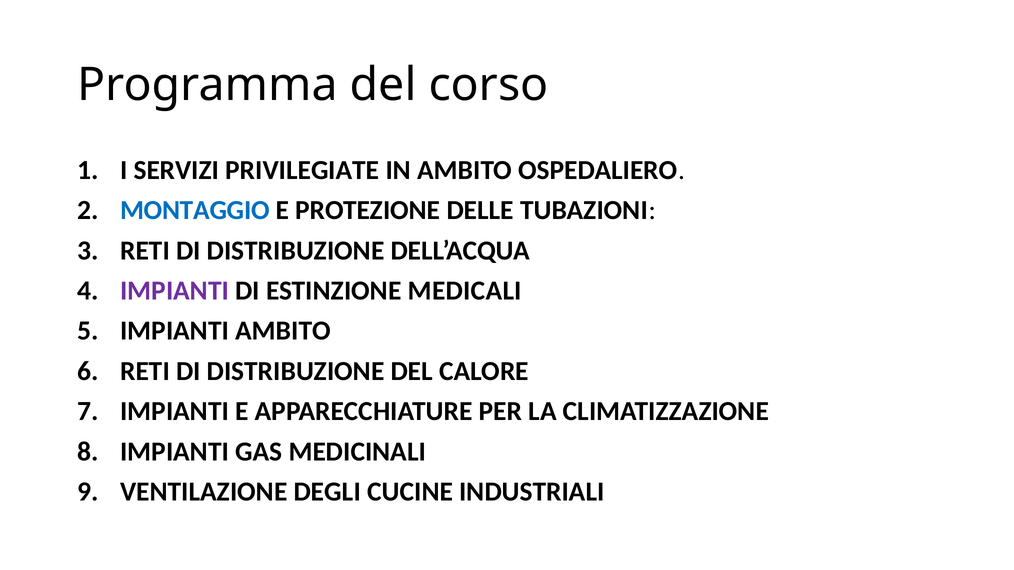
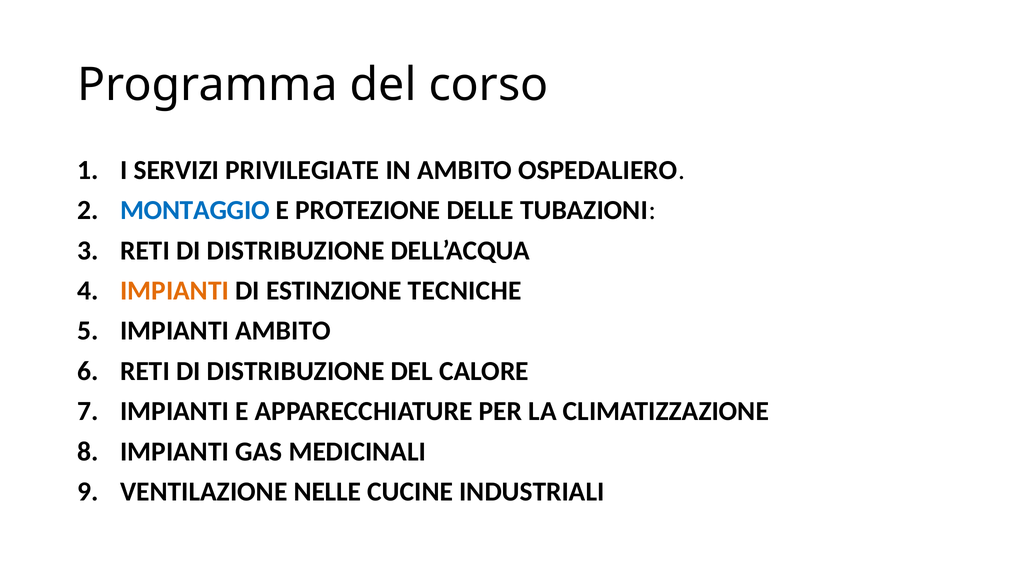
IMPIANTI colour: purple -> orange (175, 291)
MEDICALI: MEDICALI -> TECNICHE (465, 291)
DEGLI: DEGLI -> NELLE (327, 492)
